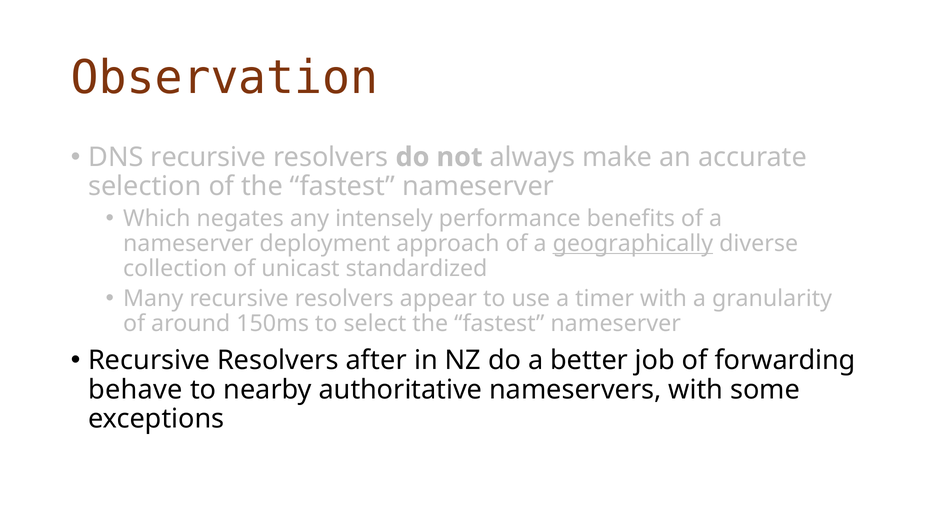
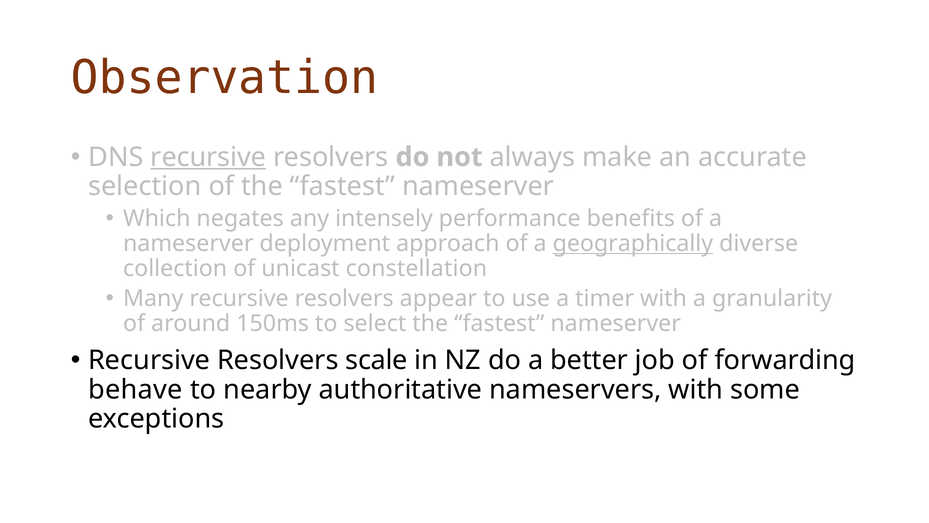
recursive underline: none -> present (208, 157)
standardized: standardized -> constellation (416, 268)
after: after -> scale (377, 360)
